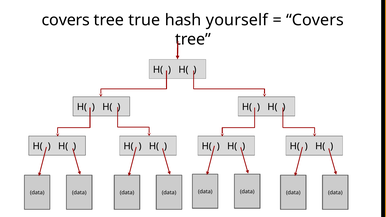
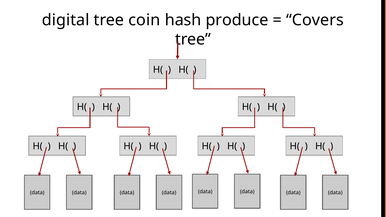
covers: covers -> digital (66, 20)
true: true -> coin (144, 20)
yourself: yourself -> produce (237, 20)
